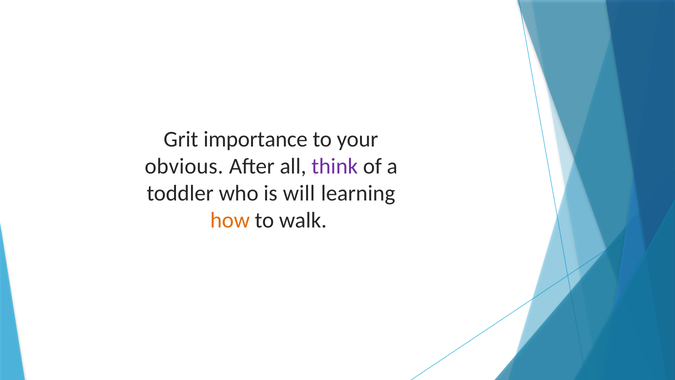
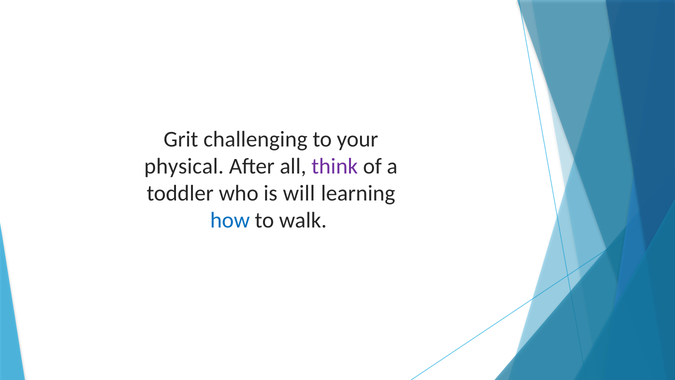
importance: importance -> challenging (255, 139)
obvious: obvious -> physical (184, 166)
how colour: orange -> blue (230, 220)
